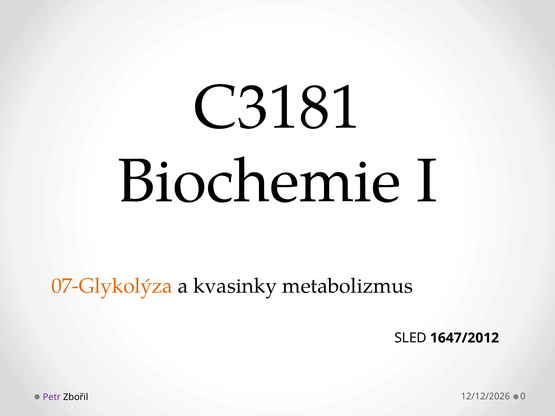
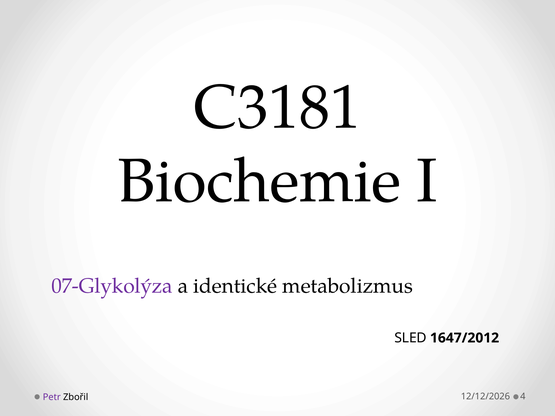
07-Glykolýza colour: orange -> purple (112, 286)
kvasinky: kvasinky -> identické (235, 286)
0: 0 -> 4 (523, 397)
